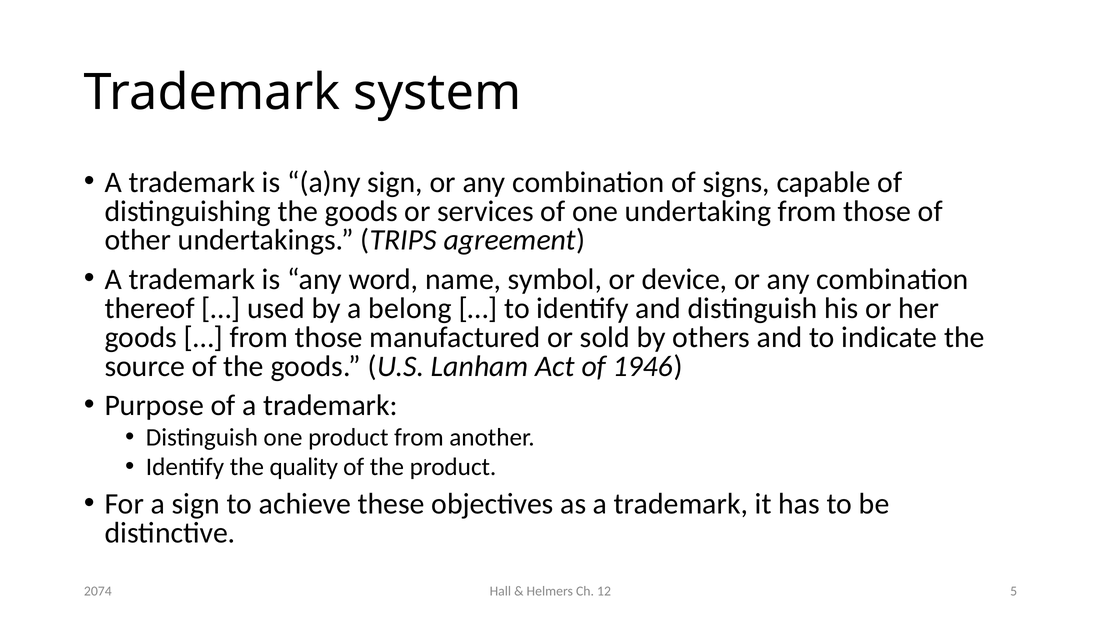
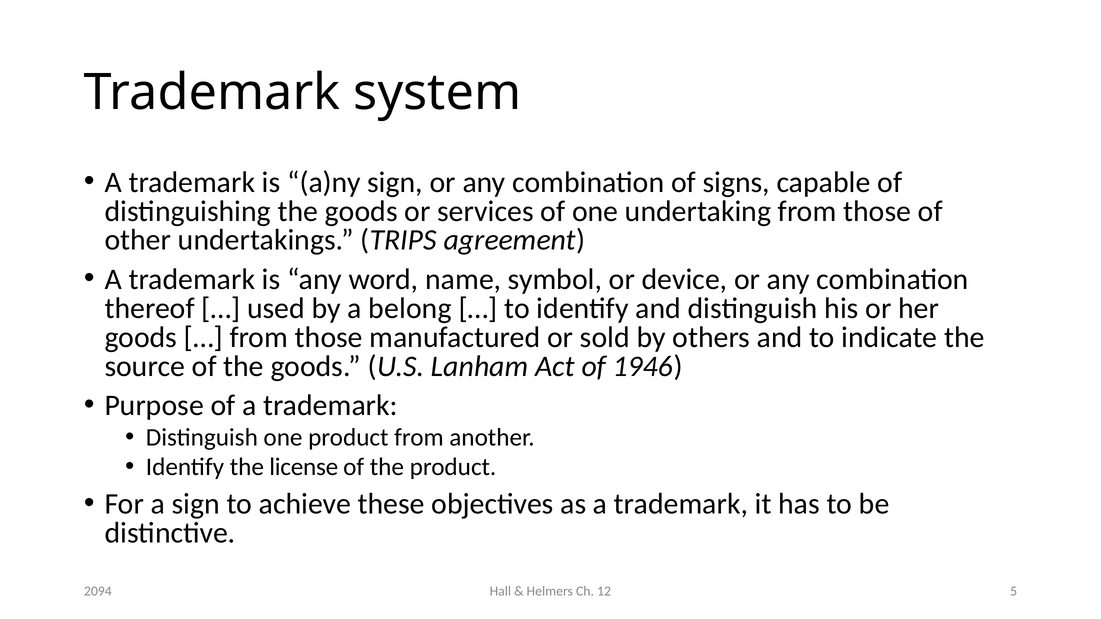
quality: quality -> license (304, 467)
2074: 2074 -> 2094 (98, 591)
